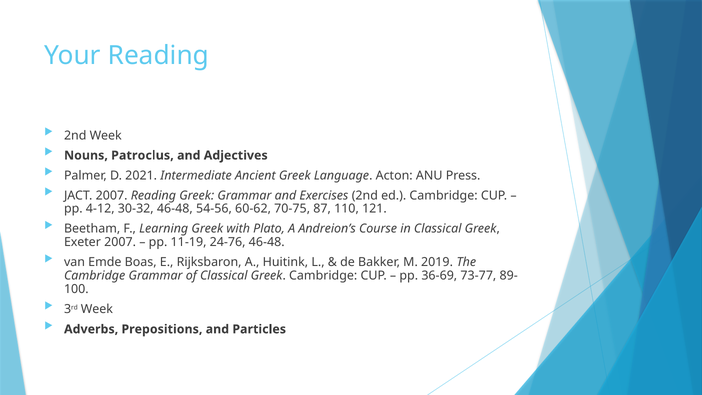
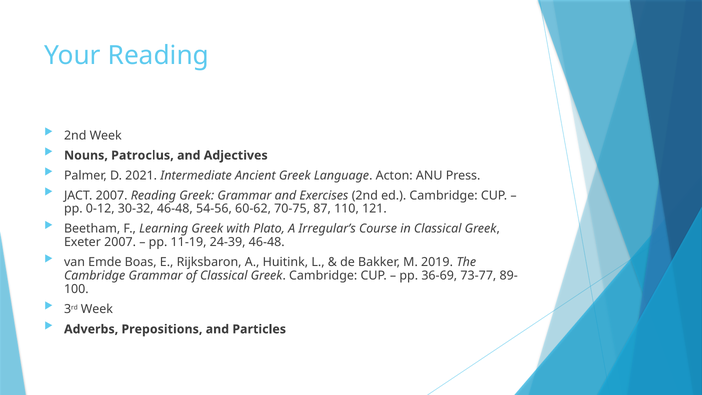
4-12: 4-12 -> 0-12 (100, 209)
Andreion’s: Andreion’s -> Irregular’s (327, 229)
24-76: 24-76 -> 24-39 (228, 242)
